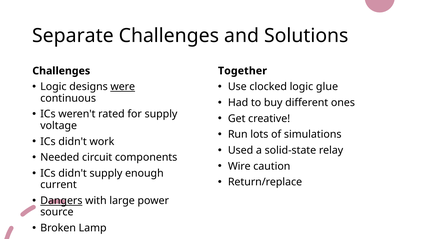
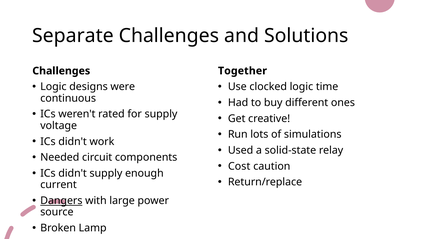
glue: glue -> time (327, 87)
were underline: present -> none (123, 87)
Wire: Wire -> Cost (239, 166)
